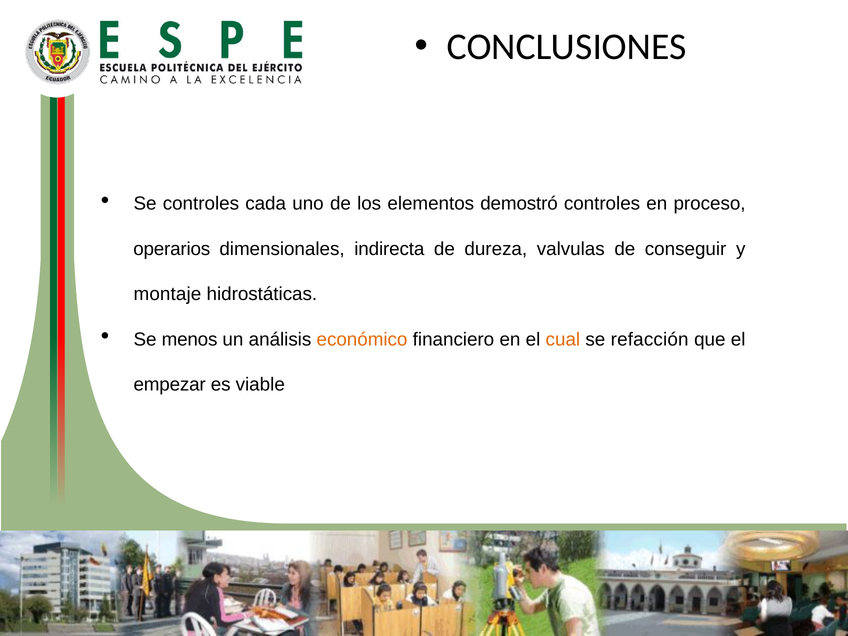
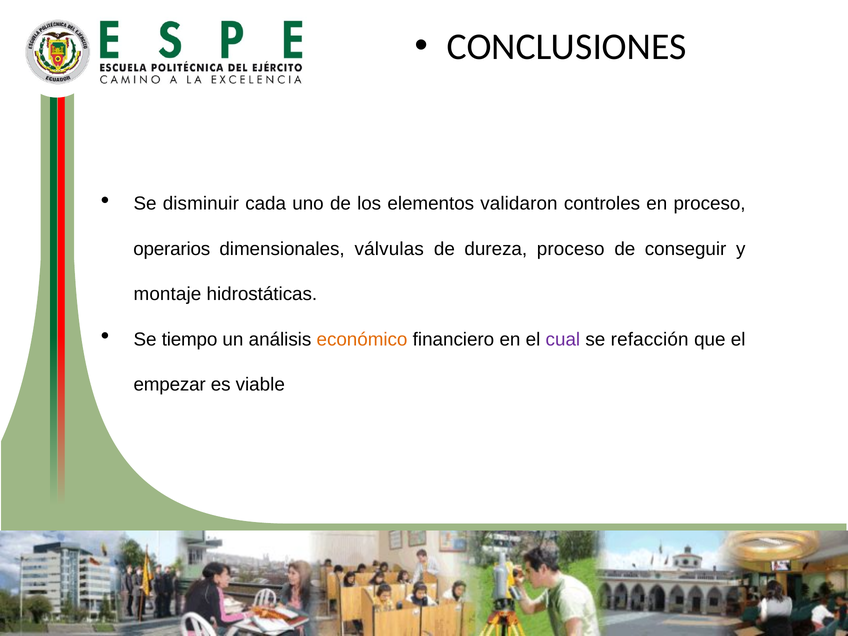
Se controles: controles -> disminuir (201, 204)
demostró: demostró -> validaron (519, 204)
indirecta: indirecta -> válvulas (389, 249)
dureza valvulas: valvulas -> proceso (571, 249)
menos: menos -> tiempo (190, 339)
cual colour: orange -> purple (563, 339)
